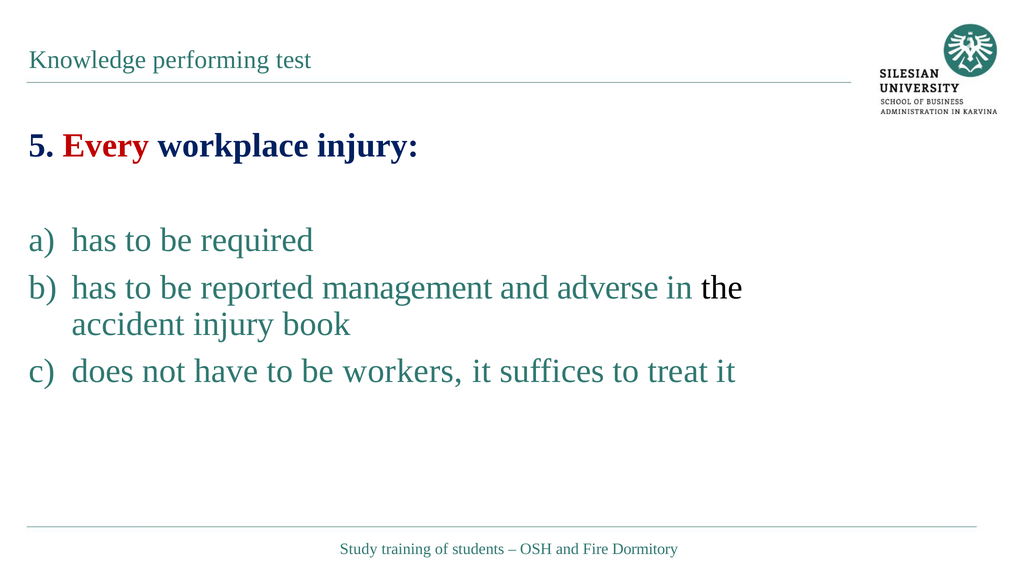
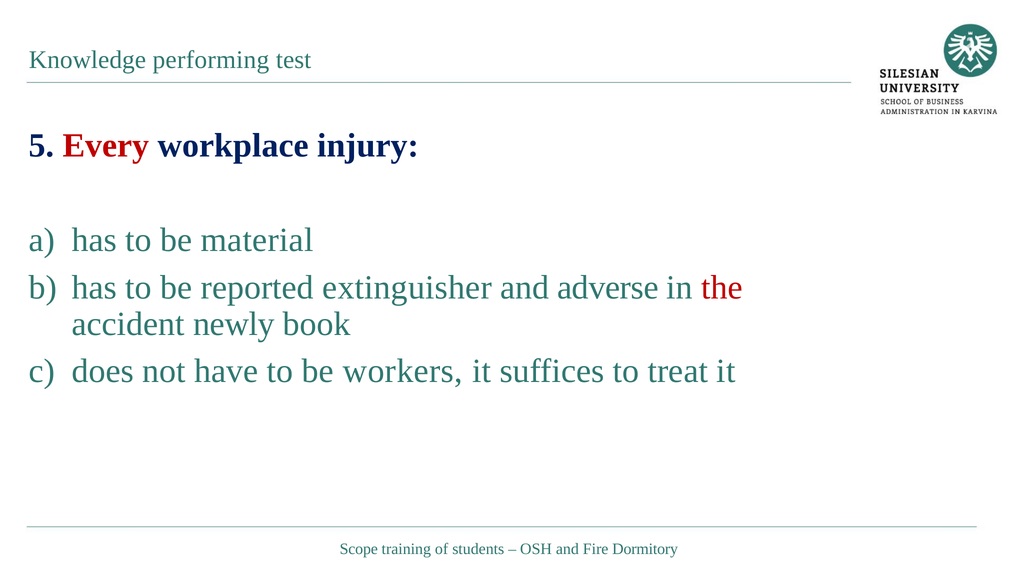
required: required -> material (257, 240)
management: management -> extinguisher (407, 288)
the colour: black -> red (722, 288)
accident injury: injury -> newly (234, 324)
Study: Study -> Scope (359, 549)
